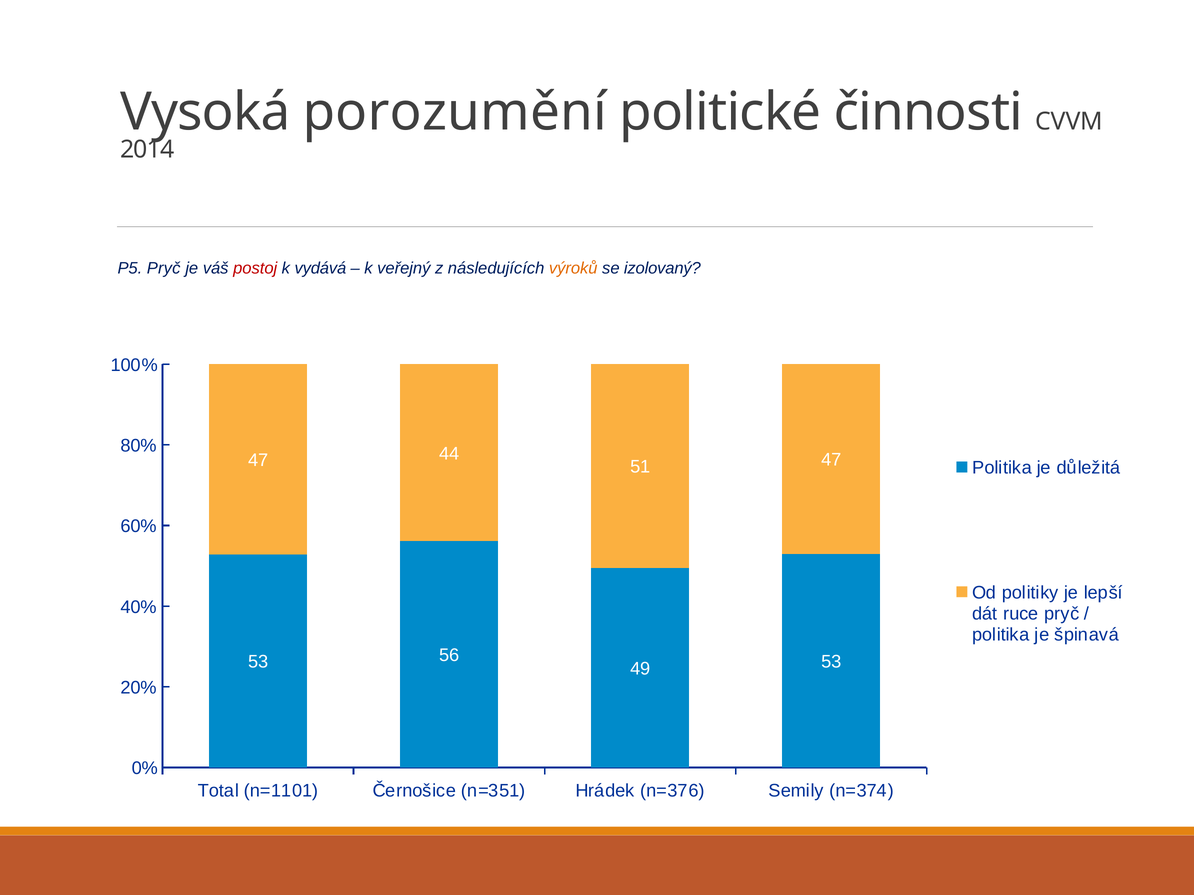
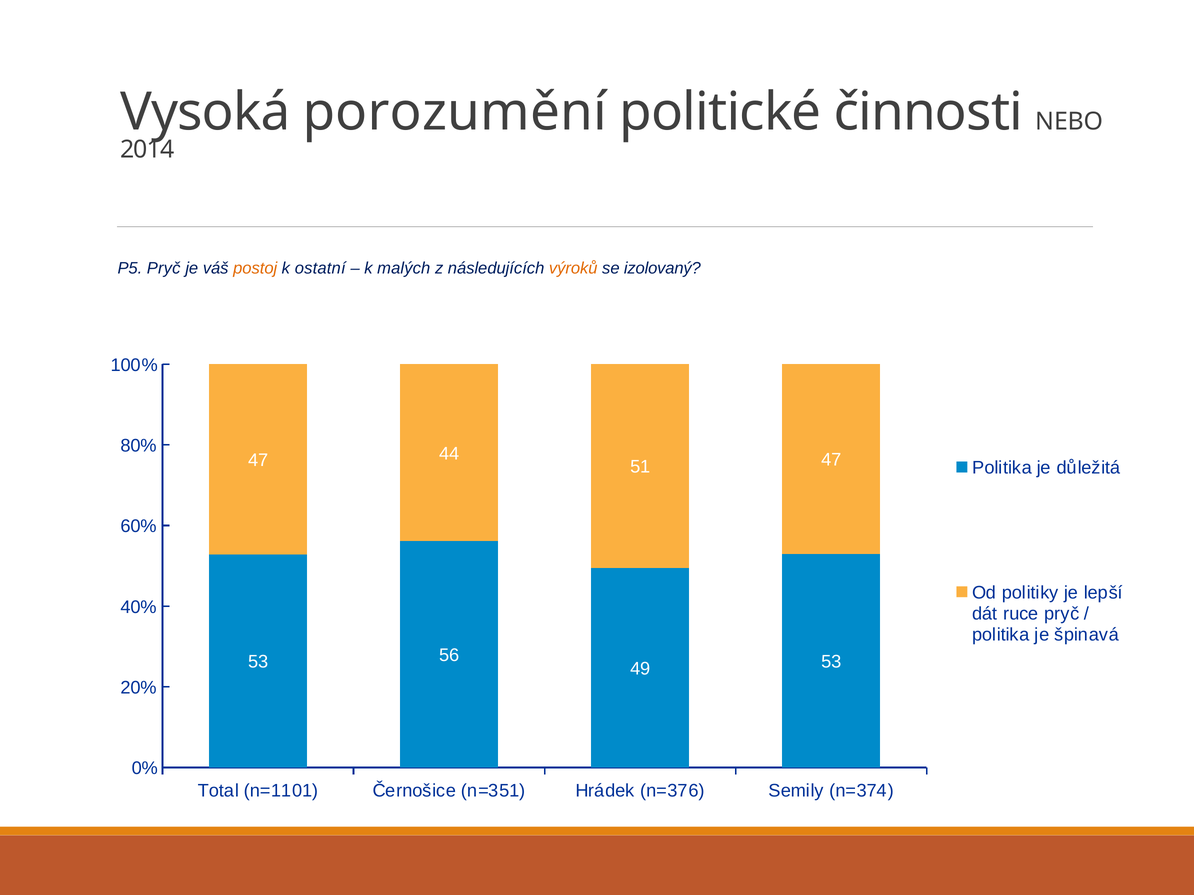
CVVM: CVVM -> NEBO (1069, 122)
postoj colour: red -> orange (255, 269)
vydává: vydává -> ostatní (320, 269)
veřejný: veřejný -> malých (404, 269)
